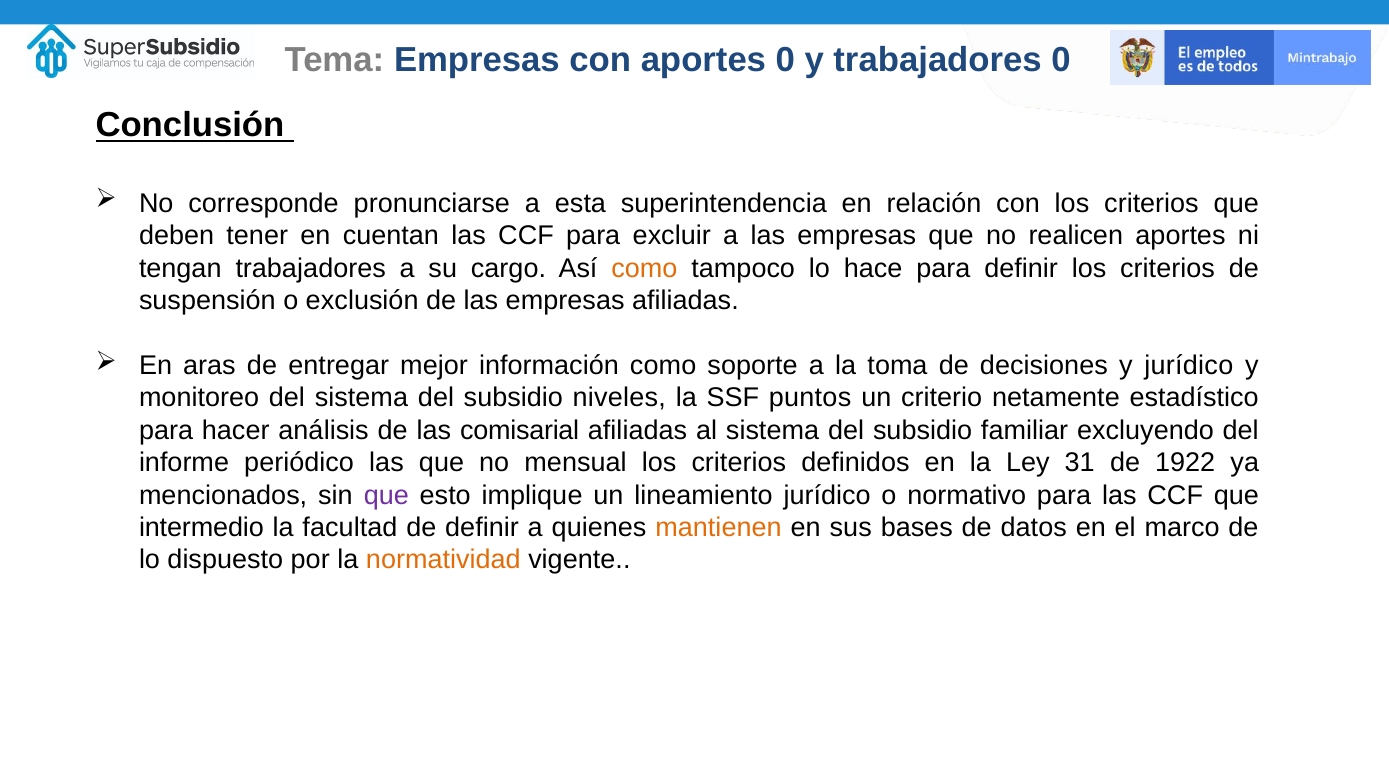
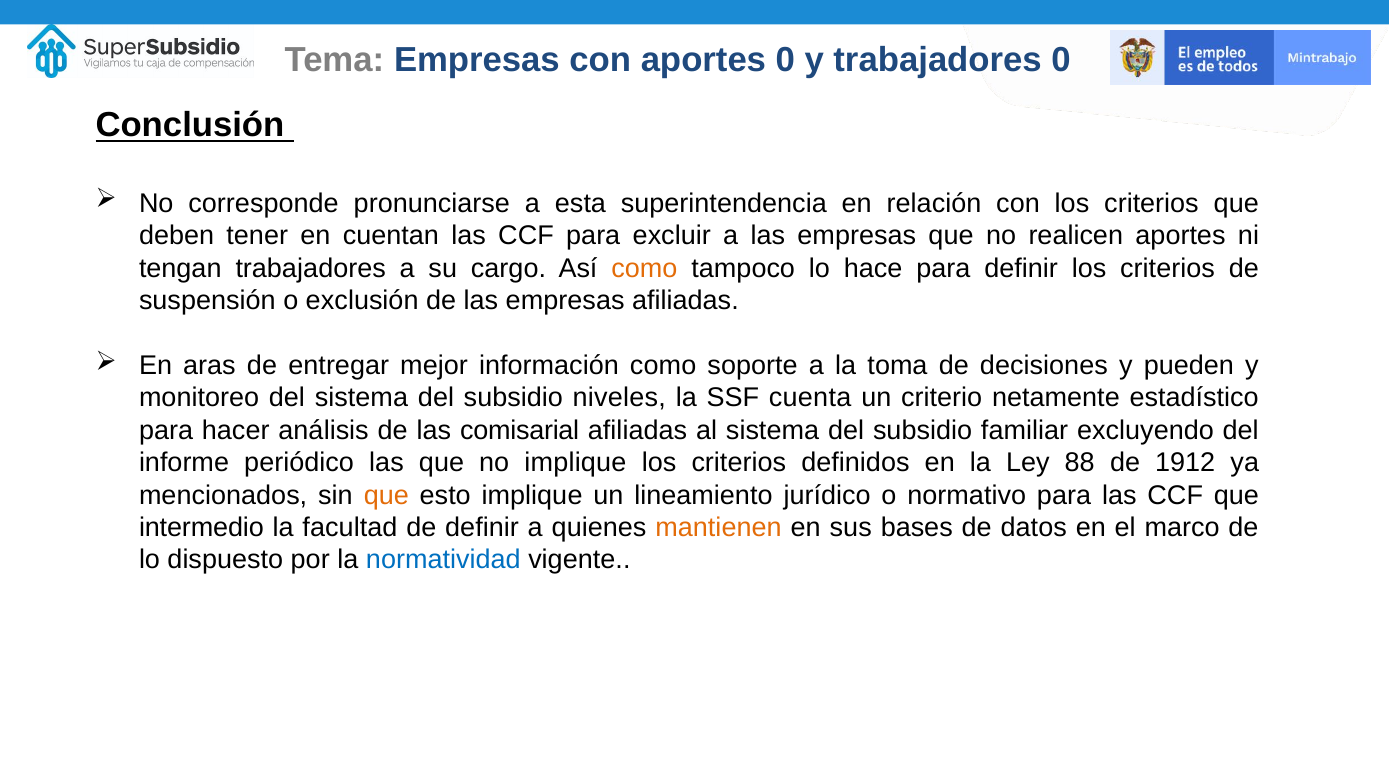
y jurídico: jurídico -> pueden (1189, 366)
puntos: puntos -> cuenta (810, 398)
no mensual: mensual -> implique (575, 463)
31: 31 -> 88 (1080, 463)
1922: 1922 -> 1912 (1185, 463)
que colour: purple -> orange (386, 495)
normatividad colour: orange -> blue (443, 560)
